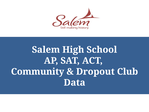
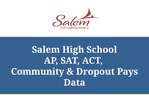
Club: Club -> Pays (127, 71)
